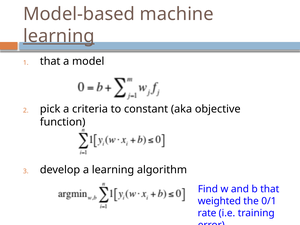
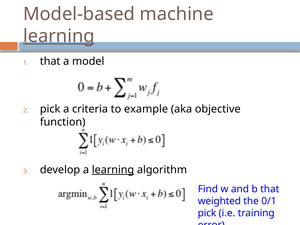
constant: constant -> example (146, 109)
learning underline: none -> present (113, 170)
rate: rate -> pick (207, 213)
